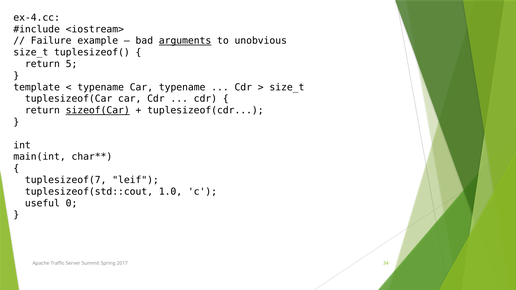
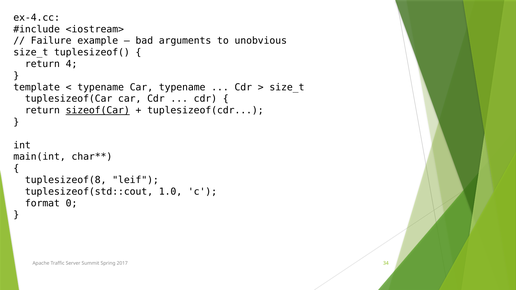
arguments underline: present -> none (185, 41)
5: 5 -> 4 (72, 64)
tuplesizeof(7: tuplesizeof(7 -> tuplesizeof(8 (66, 180)
useful: useful -> format (42, 203)
